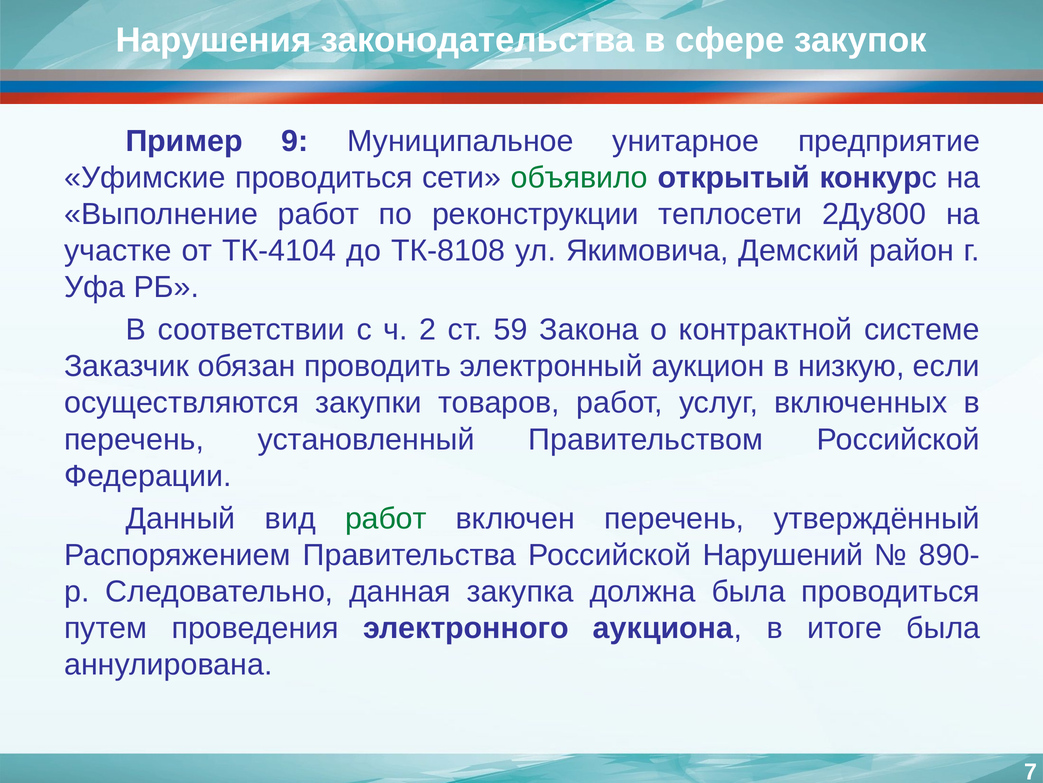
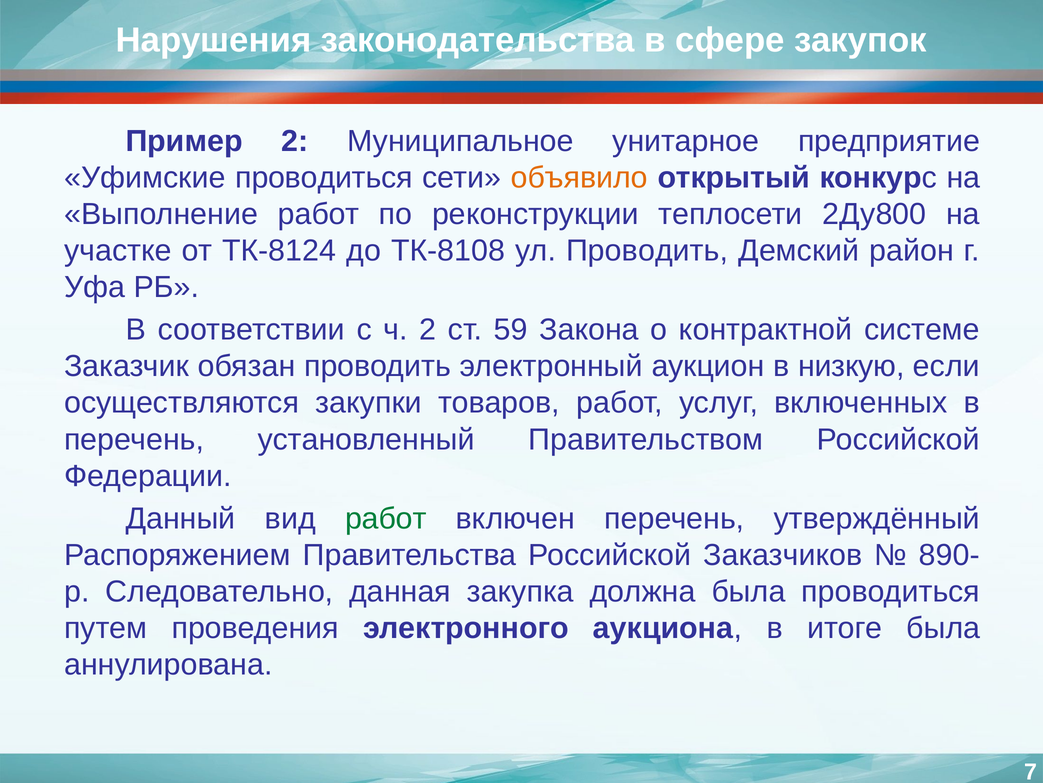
Пример 9: 9 -> 2 (295, 141)
объявило colour: green -> orange (579, 177)
ТК-4104: ТК-4104 -> ТК-8124 (279, 250)
ул Якимовича: Якимовича -> Проводить (647, 250)
Нарушений: Нарушений -> Заказчиков (783, 555)
